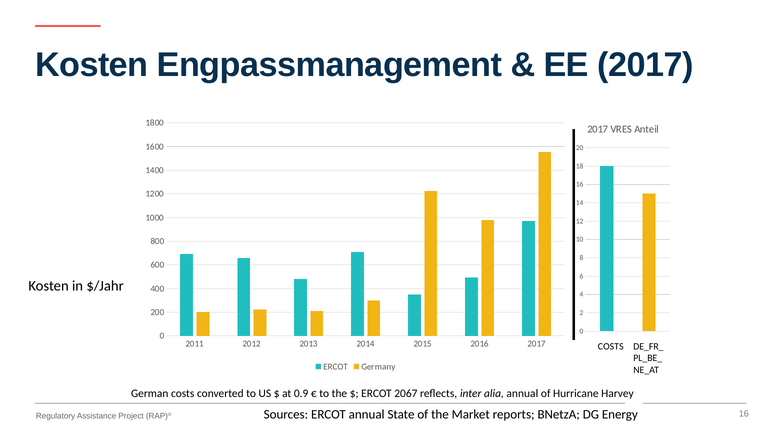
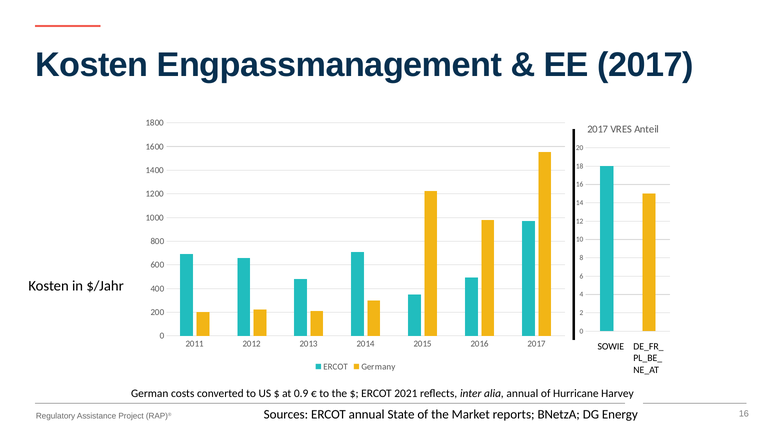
COSTS: COSTS -> SOWIE (611, 346)
2067: 2067 -> 2021 (406, 393)
